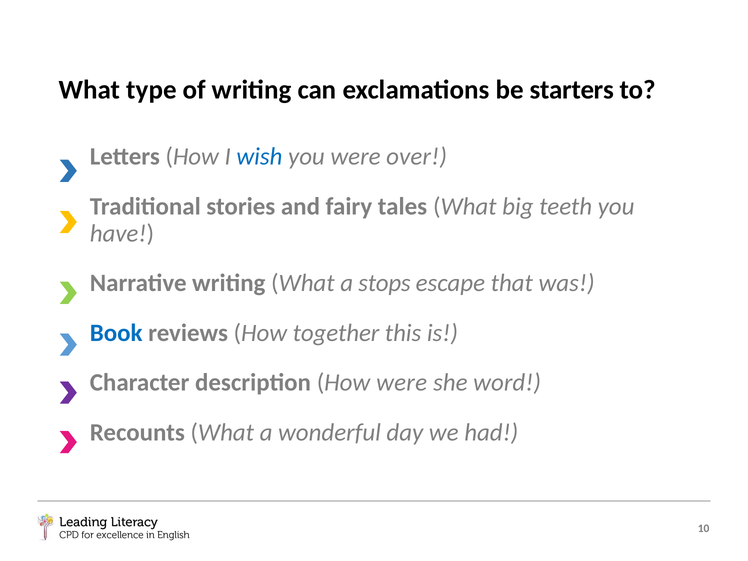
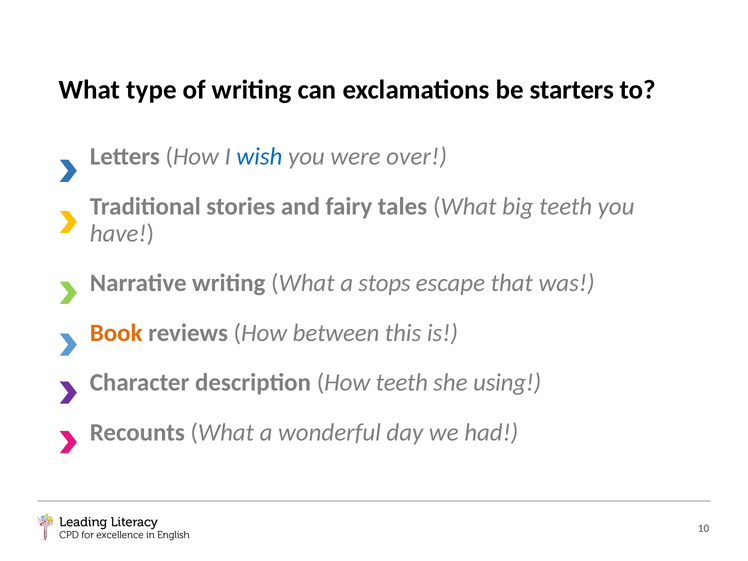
Book colour: blue -> orange (116, 333)
together: together -> between (336, 333)
How were: were -> teeth (402, 383)
word: word -> using (507, 383)
